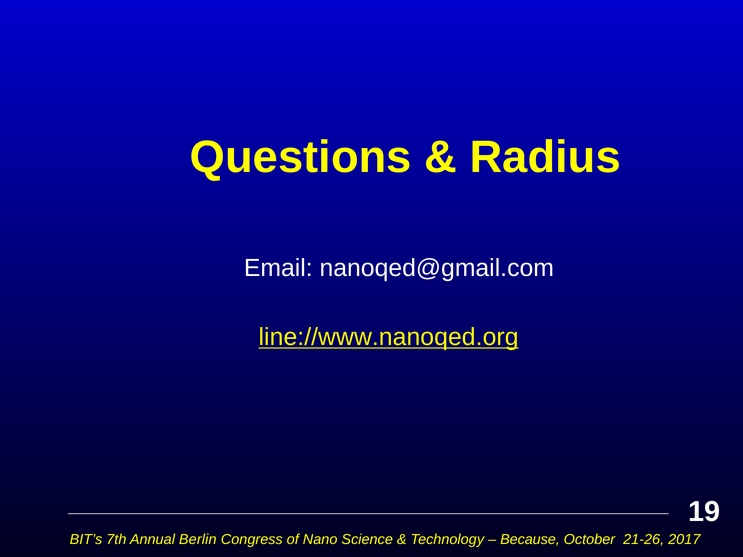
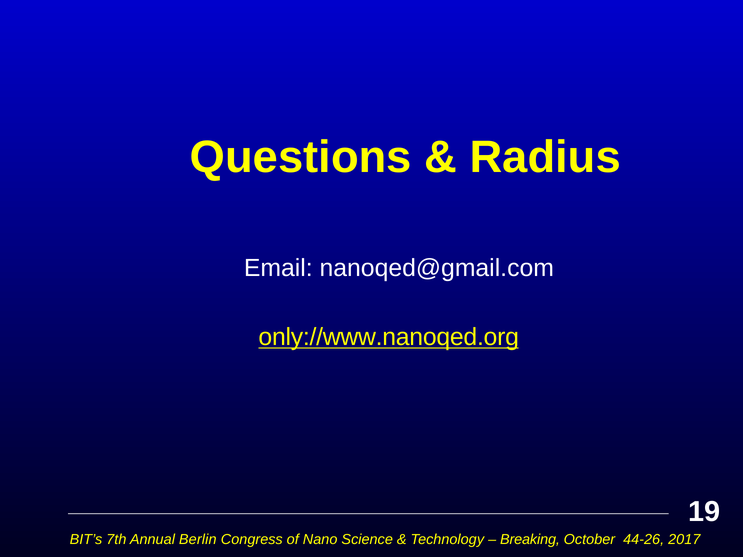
line://www.nanoqed.org: line://www.nanoqed.org -> only://www.nanoqed.org (389, 337)
Because: Because -> Breaking (530, 540)
21-26: 21-26 -> 44-26 (644, 540)
